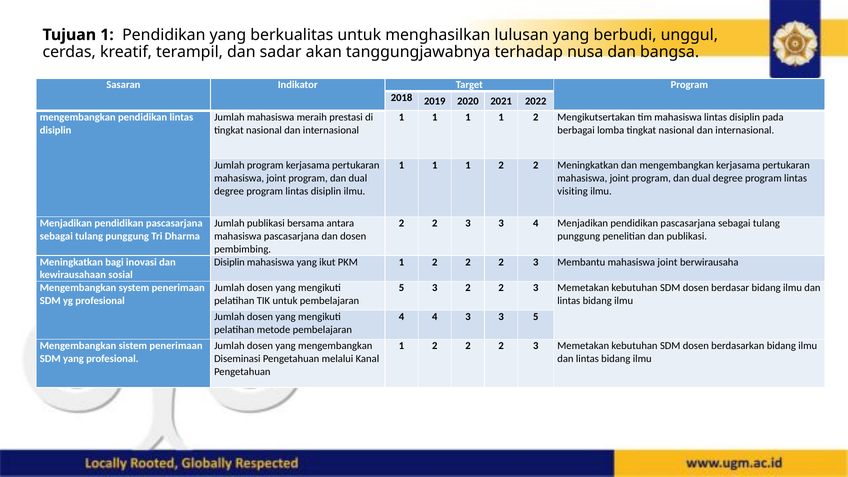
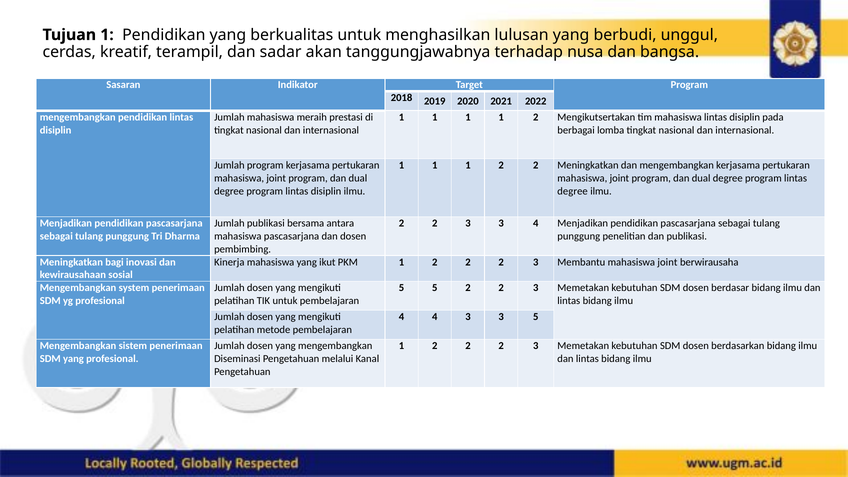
visiting: visiting -> degree (573, 191)
Disiplin: Disiplin -> Kinerja (229, 262)
5 3: 3 -> 5 (435, 288)
